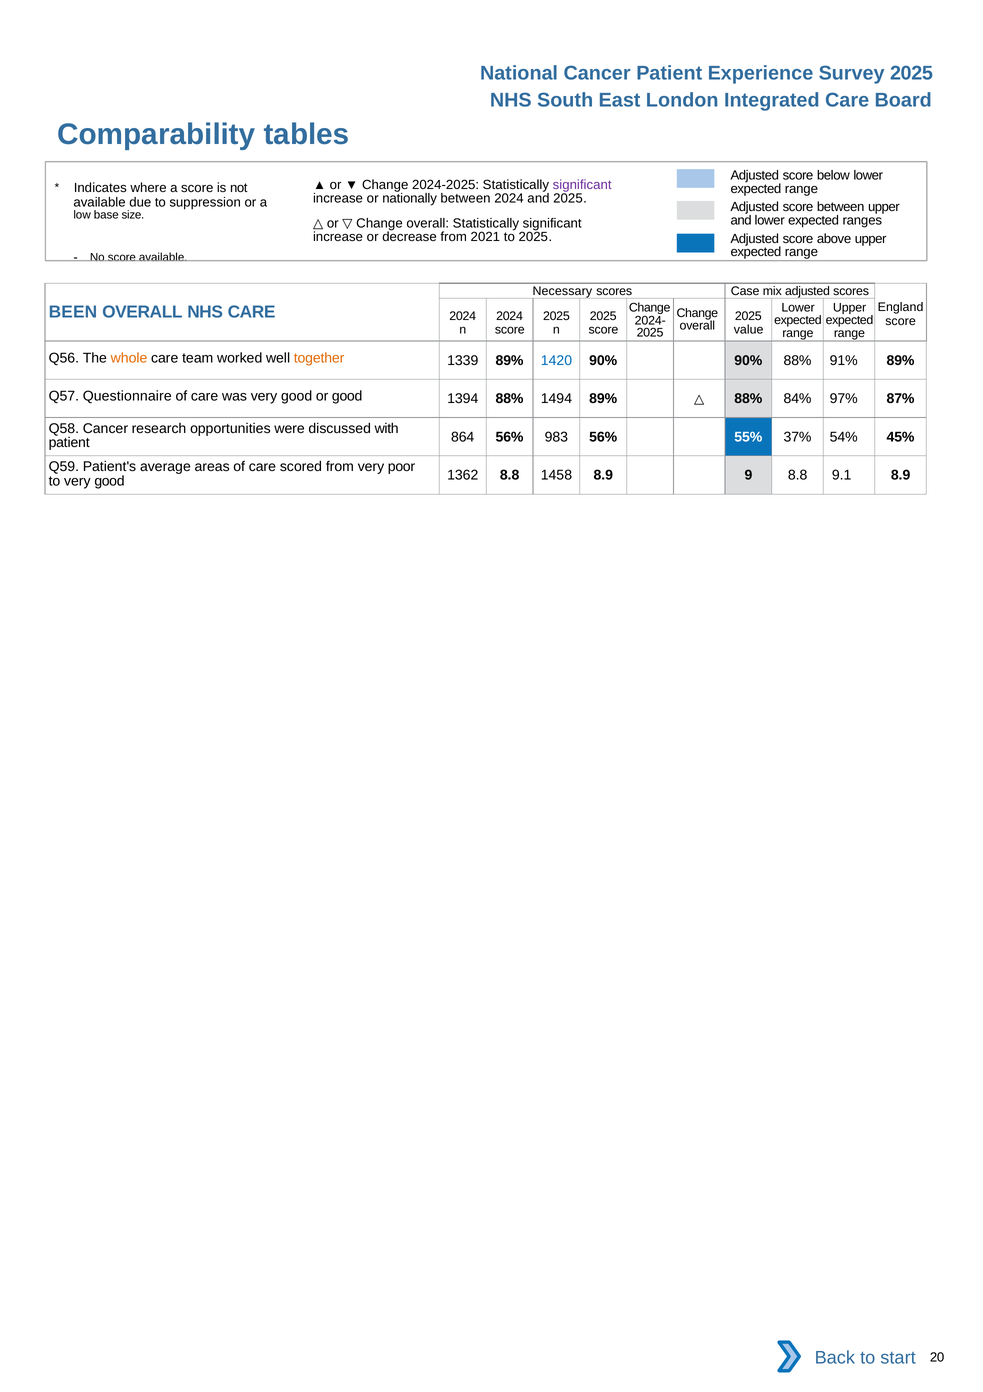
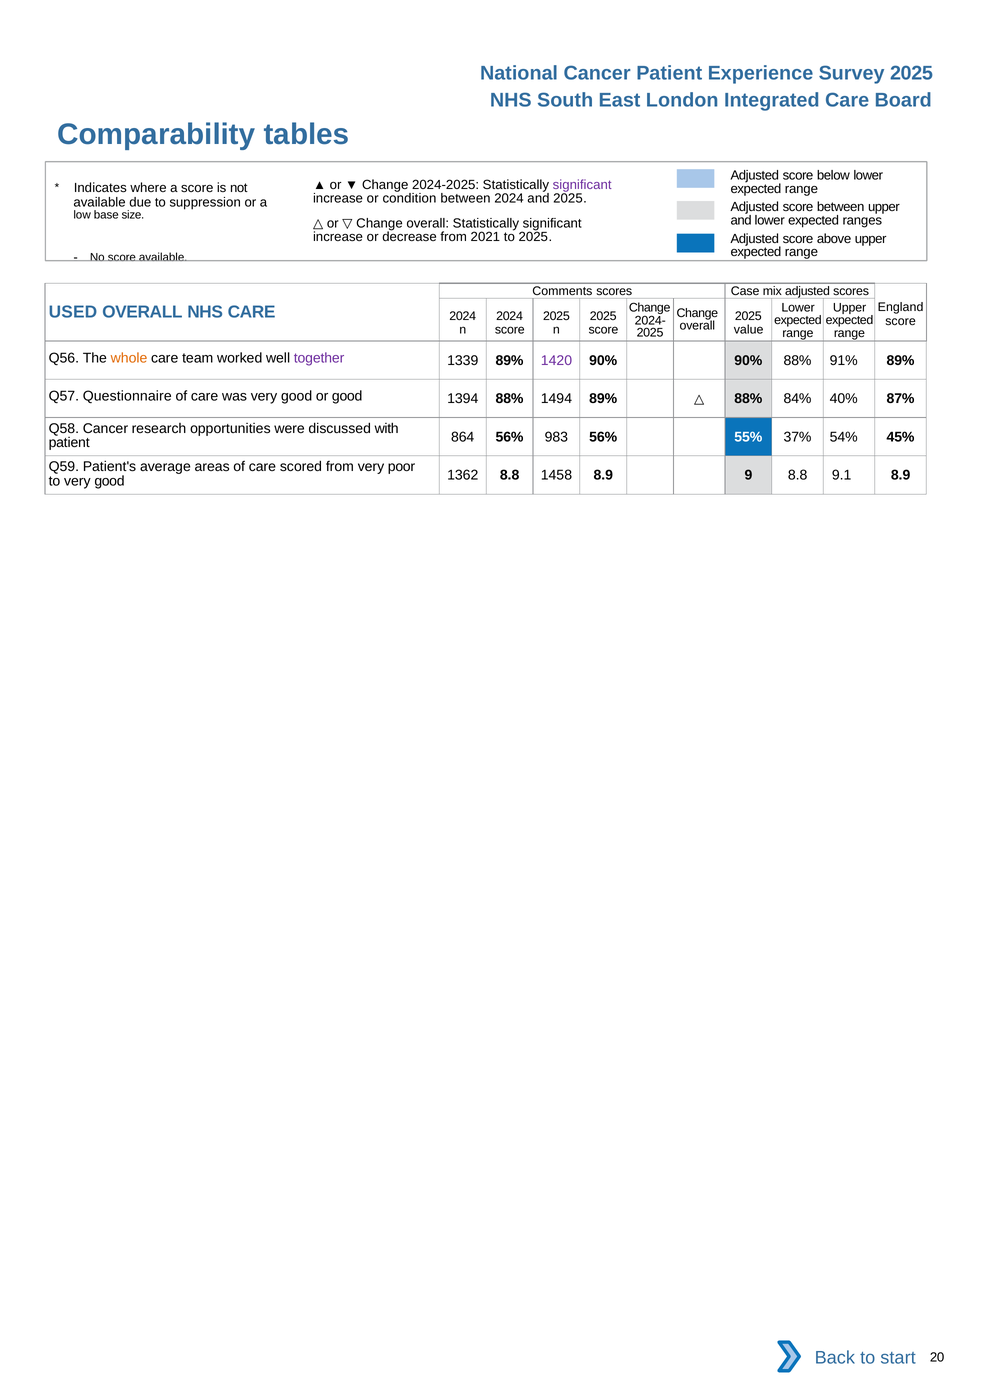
nationally: nationally -> condition (409, 198)
Necessary: Necessary -> Comments (562, 291)
BEEN: BEEN -> USED (73, 312)
together colour: orange -> purple (319, 358)
1420 colour: blue -> purple (556, 360)
97%: 97% -> 40% (844, 398)
